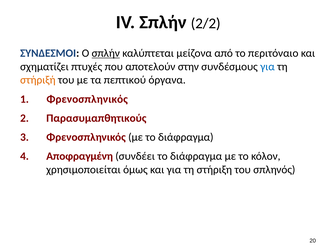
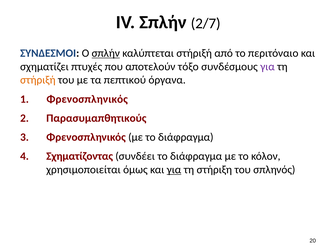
2/2: 2/2 -> 2/7 (206, 23)
καλύπτεται μείζονα: μείζονα -> στήριξή (194, 53)
στην: στην -> τόξο (188, 67)
για colour: blue -> purple (267, 67)
Αποφραγμένη: Αποφραγμένη -> Σχηματίζοντας (80, 156)
για underline: none -> present (174, 170)
